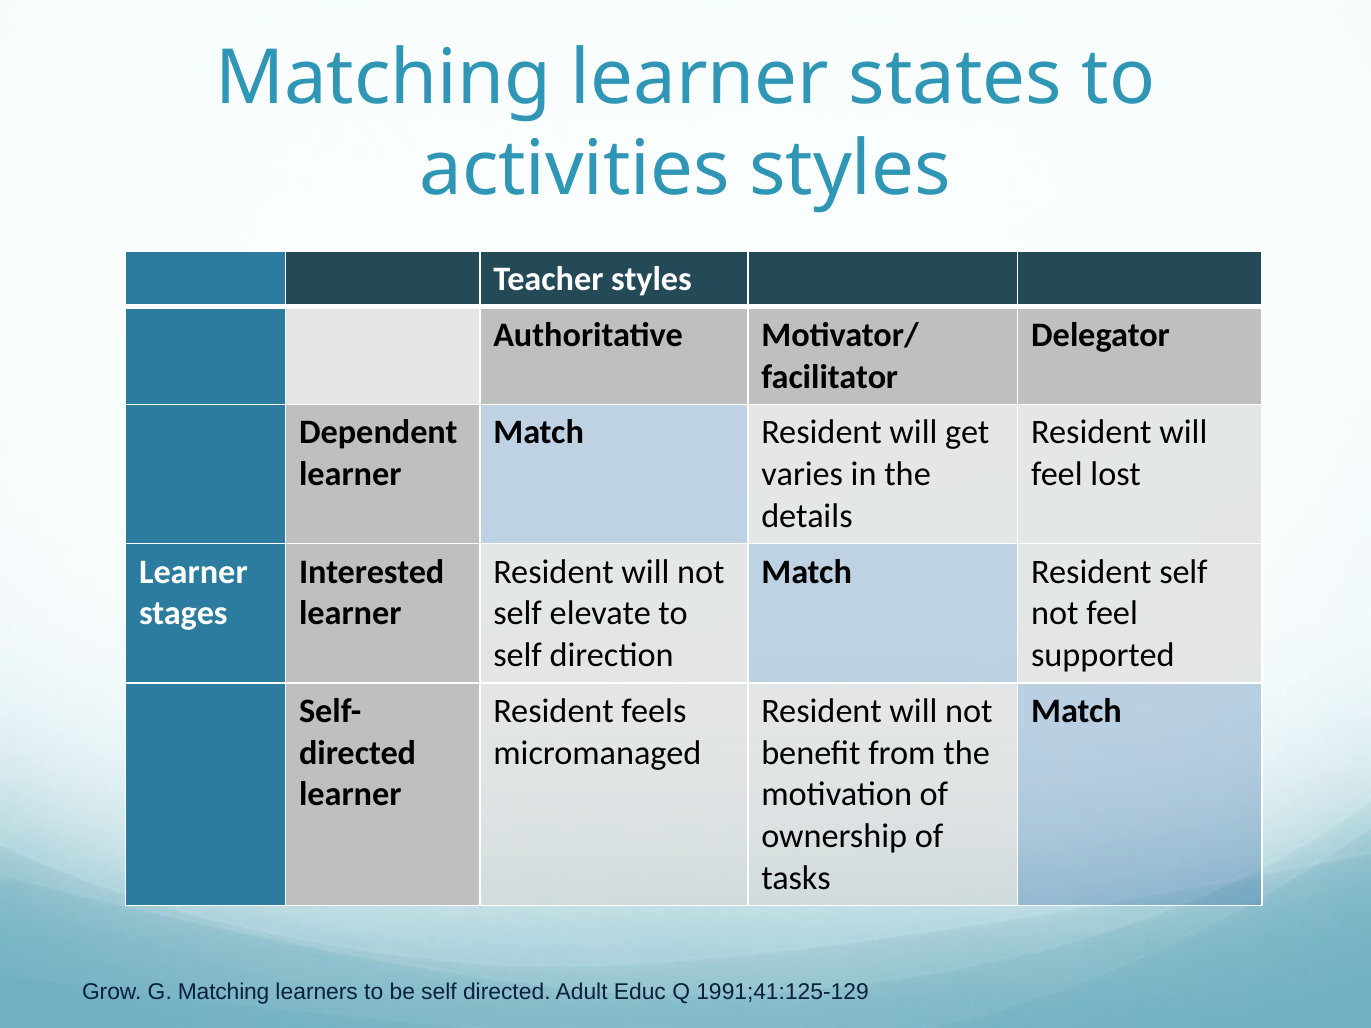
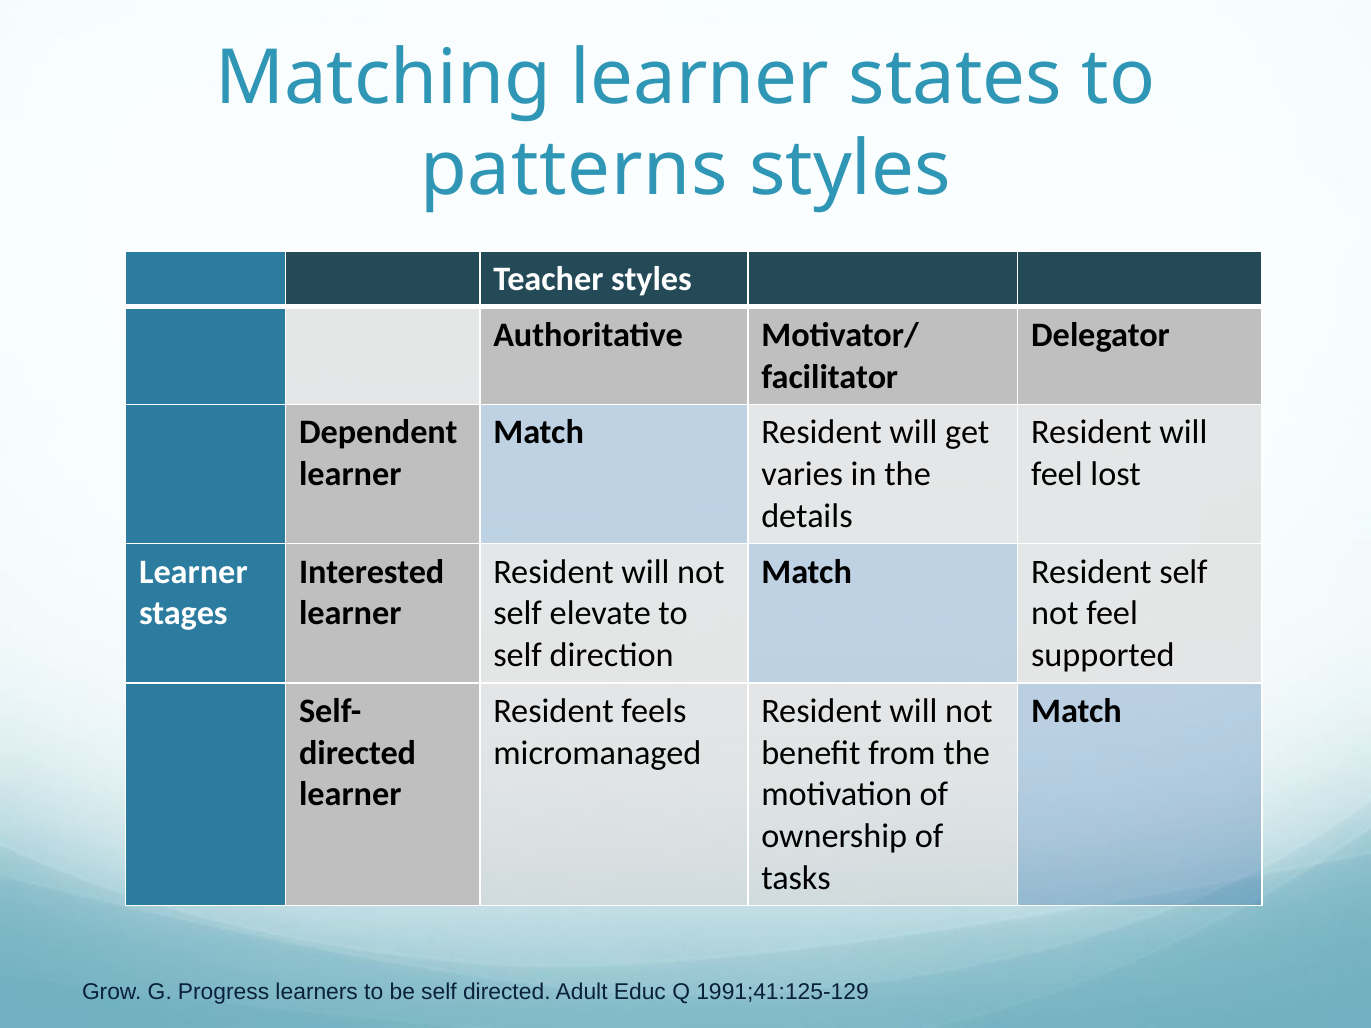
activities: activities -> patterns (574, 169)
G Matching: Matching -> Progress (224, 992)
